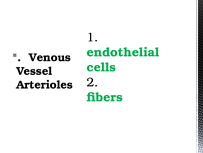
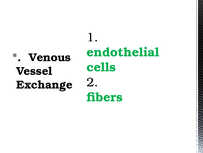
Arterioles: Arterioles -> Exchange (44, 84)
